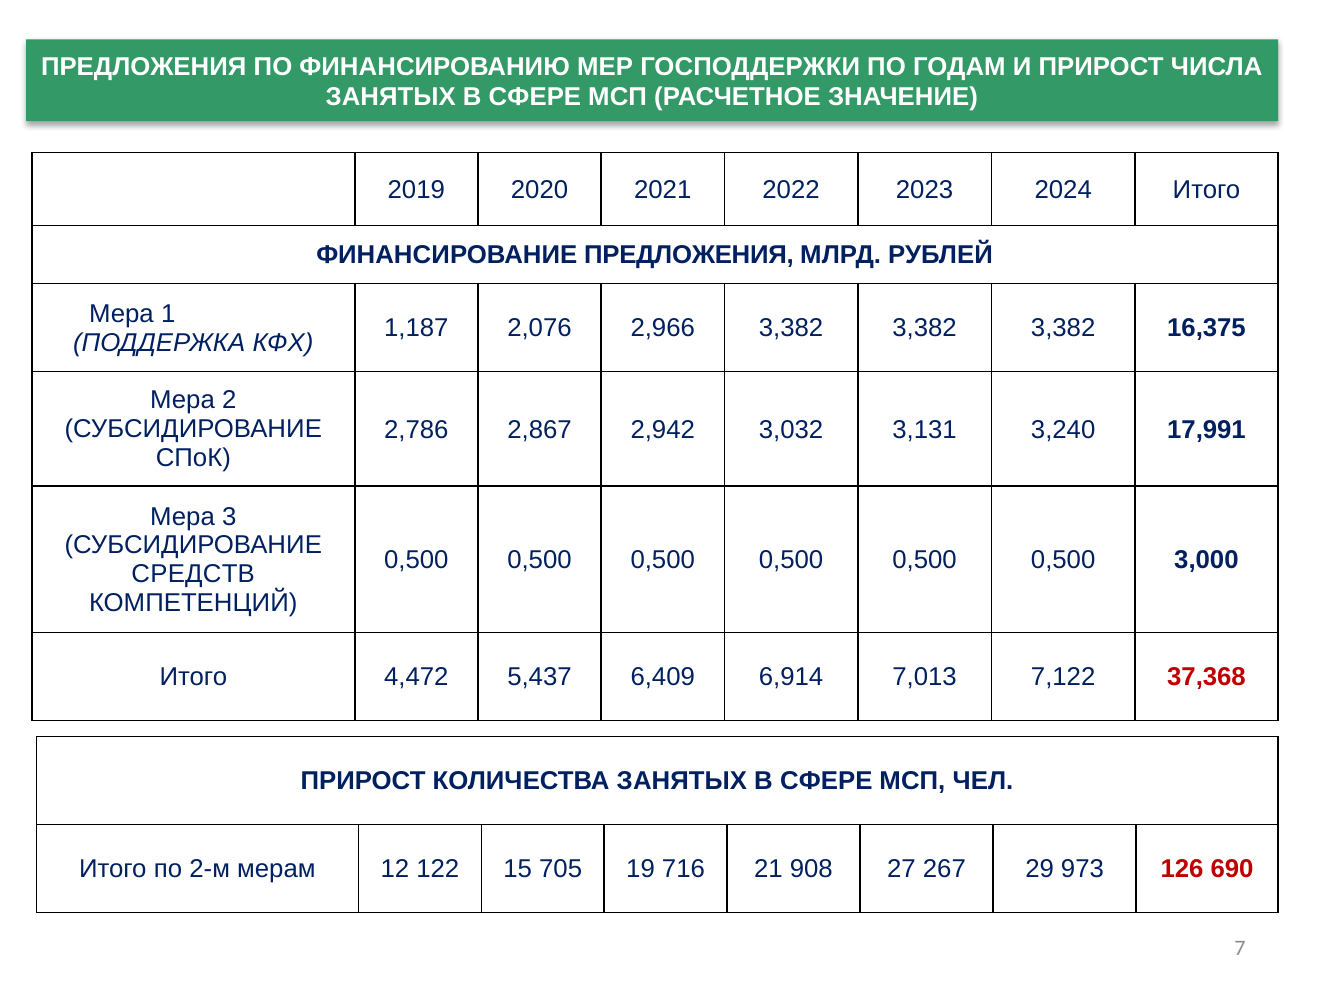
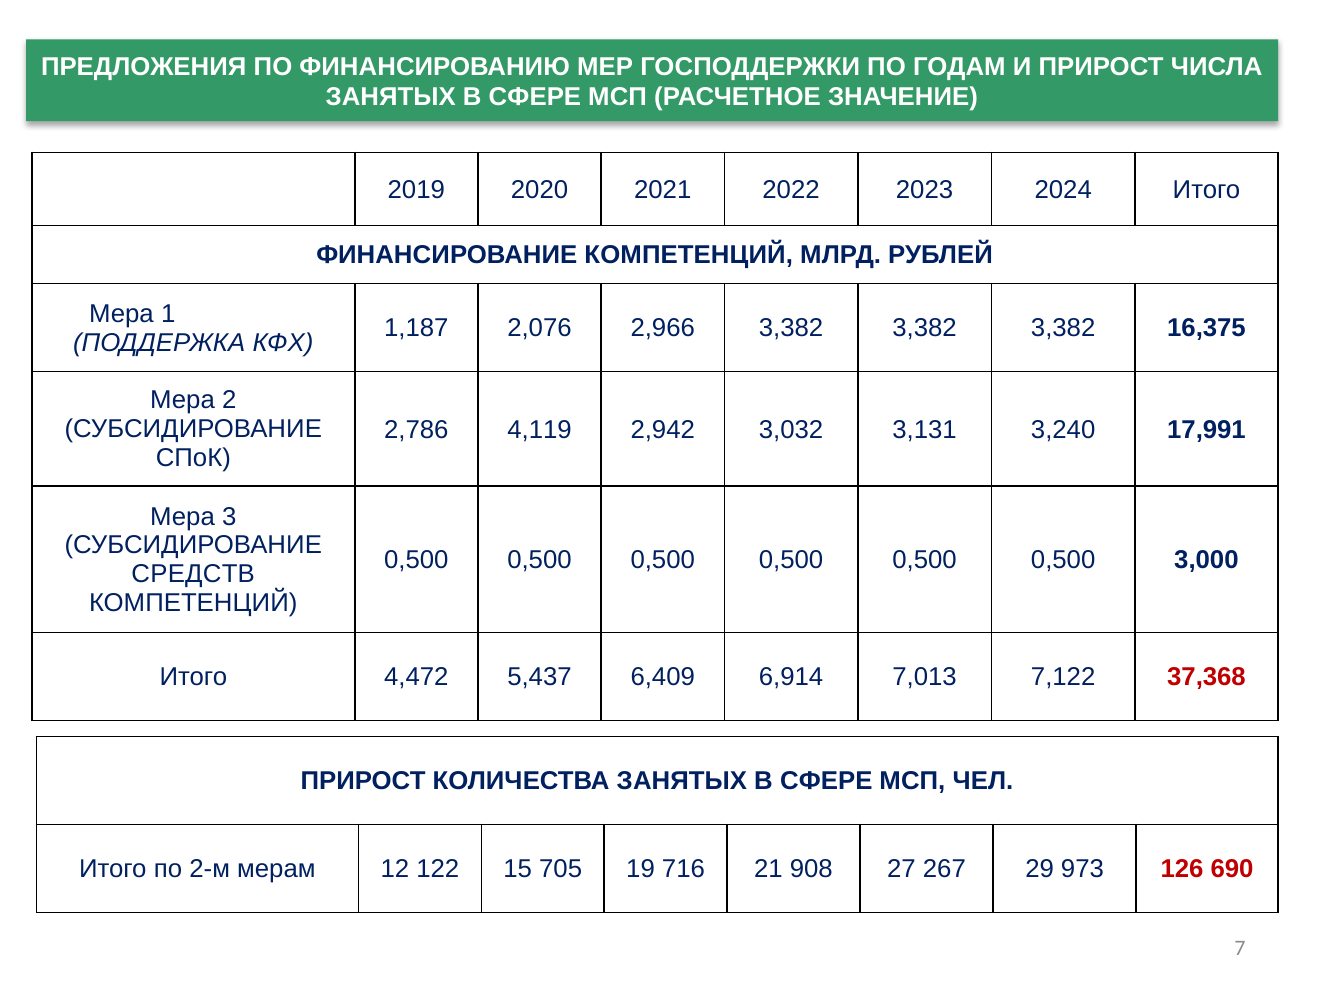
ФИНАНСИРОВАНИЕ ПРЕДЛОЖЕНИЯ: ПРЕДЛОЖЕНИЯ -> КОМПЕТЕНЦИЙ (689, 255)
2,867: 2,867 -> 4,119 (540, 430)
